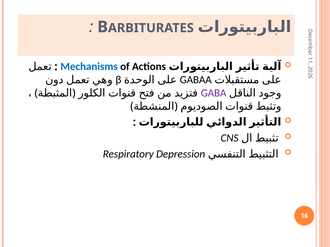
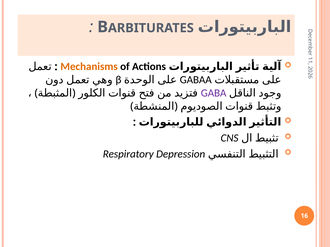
Mechanisms colour: blue -> orange (89, 67)
